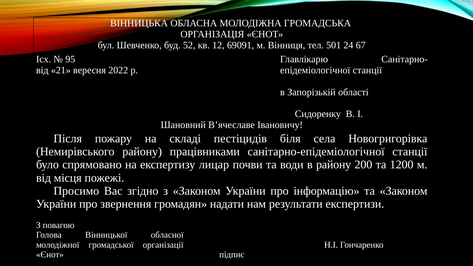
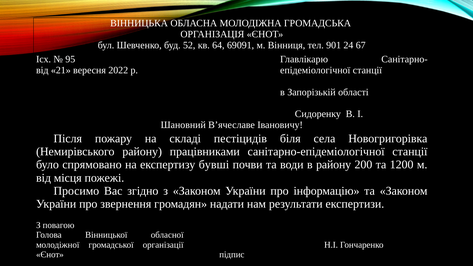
12: 12 -> 64 (218, 45)
501: 501 -> 901 (334, 45)
лицар: лицар -> бувші (214, 165)
